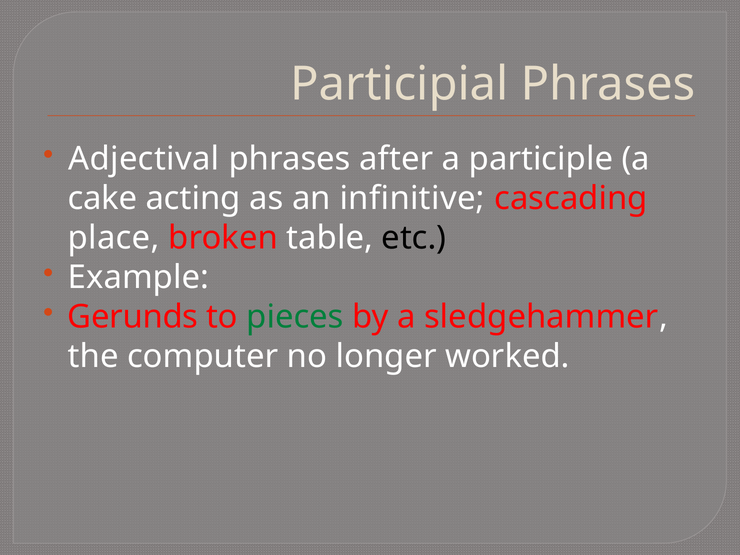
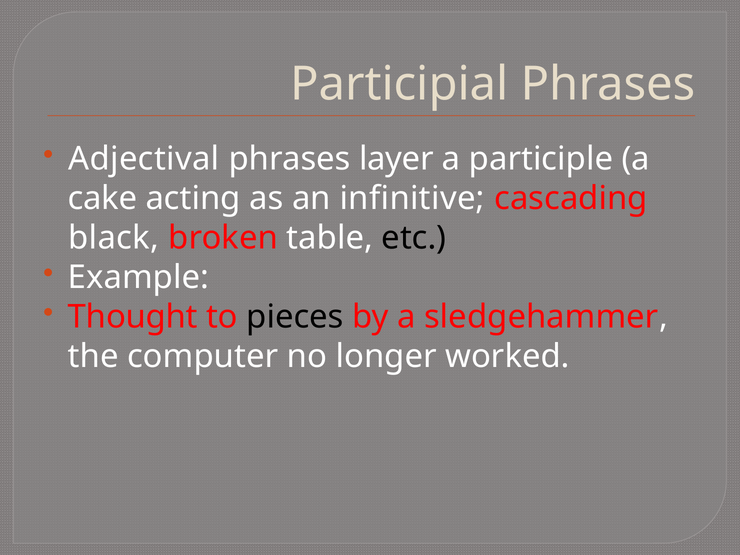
after: after -> layer (396, 159)
place: place -> black (114, 238)
Gerunds: Gerunds -> Thought (133, 317)
pieces colour: green -> black (295, 317)
